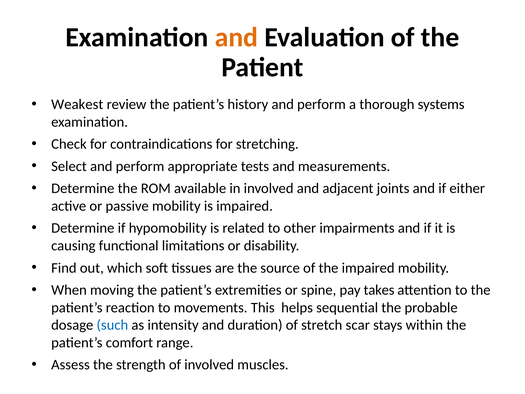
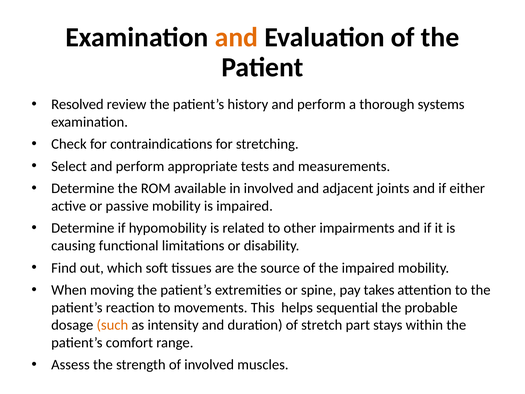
Weakest: Weakest -> Resolved (77, 104)
such colour: blue -> orange (112, 325)
scar: scar -> part (358, 325)
